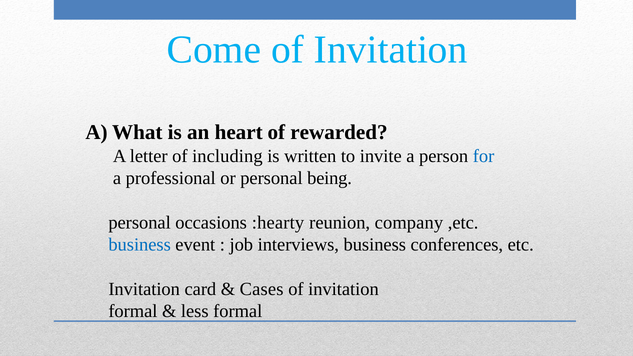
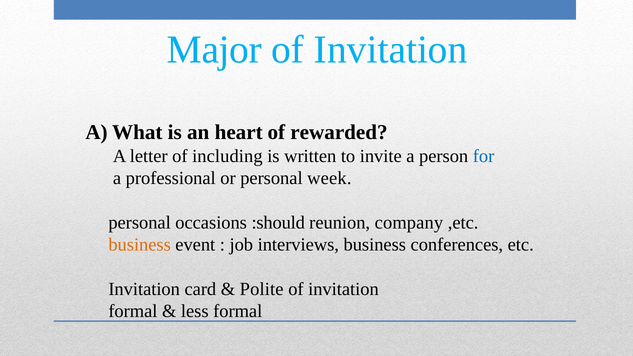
Come: Come -> Major (214, 50)
being: being -> week (329, 178)
:hearty: :hearty -> :should (278, 222)
business colour: blue -> orange (140, 245)
Cases: Cases -> Polite (262, 289)
